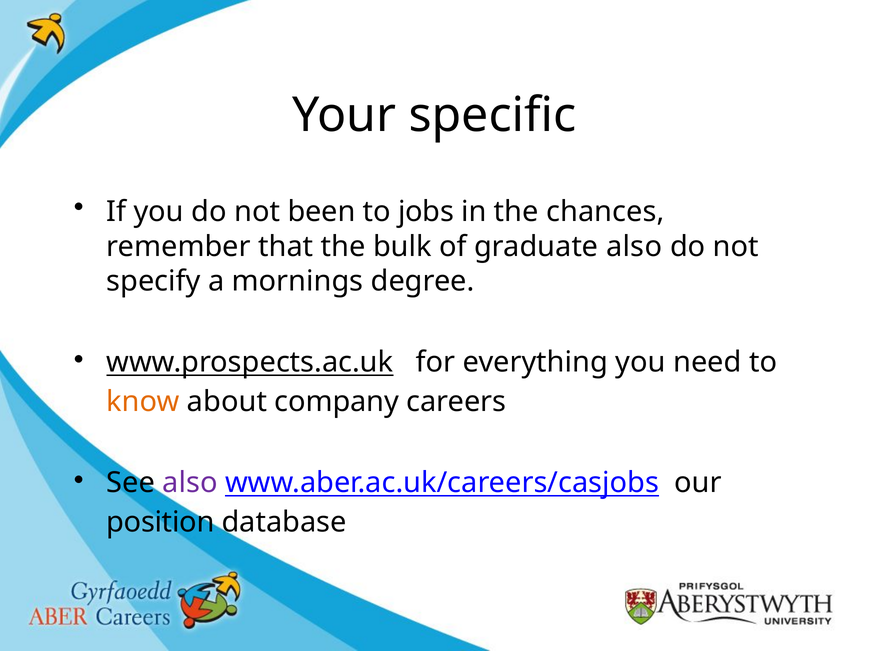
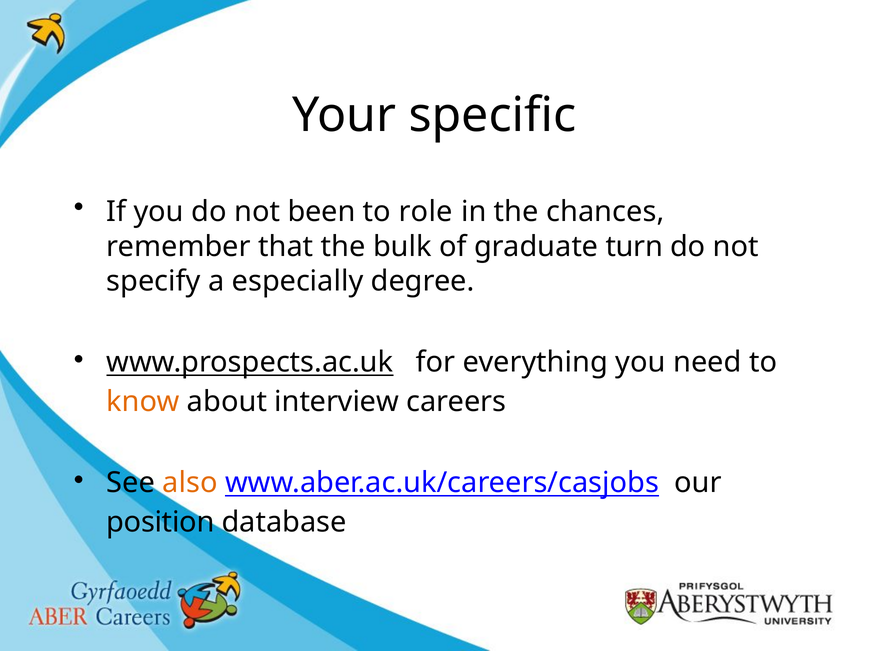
jobs: jobs -> role (426, 212)
graduate also: also -> turn (634, 247)
mornings: mornings -> especially (298, 282)
company: company -> interview (337, 402)
also colour: purple -> orange (190, 483)
